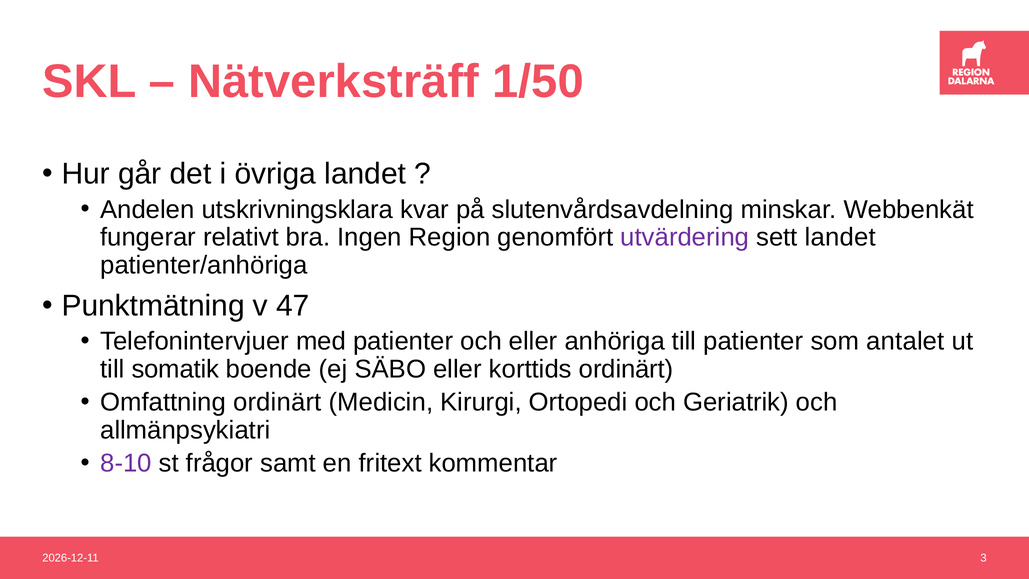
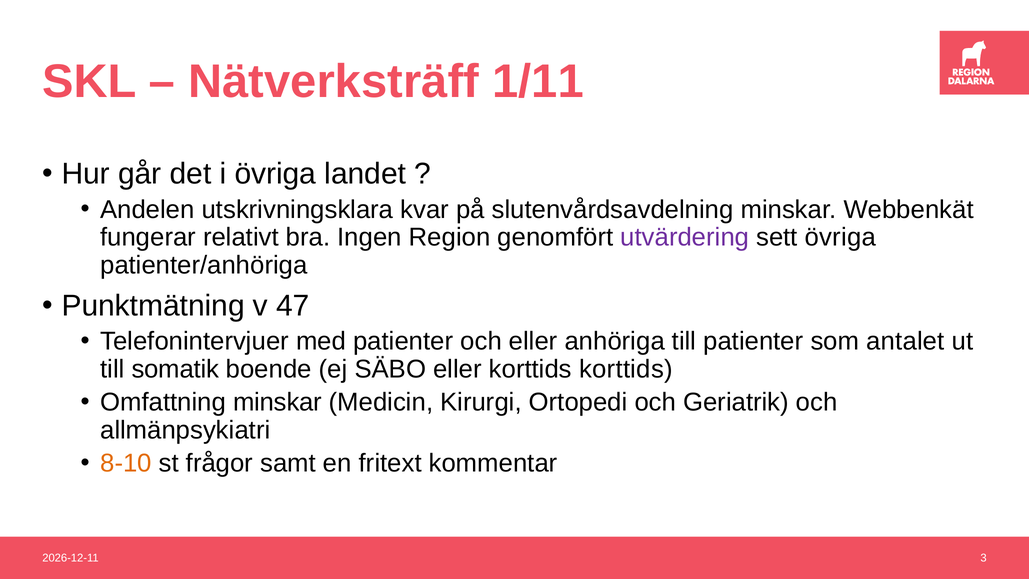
1/50: 1/50 -> 1/11 (538, 82)
sett landet: landet -> övriga (840, 237)
korttids ordinärt: ordinärt -> korttids (626, 369)
Omfattning ordinärt: ordinärt -> minskar (277, 402)
8-10 colour: purple -> orange (126, 463)
